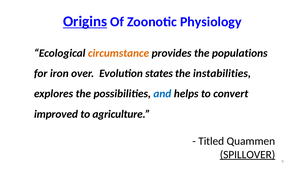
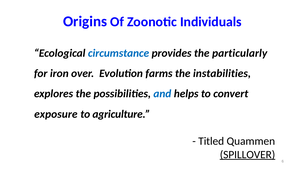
Origins underline: present -> none (85, 21)
Physiology: Physiology -> Individuals (211, 22)
circumstance colour: orange -> blue (119, 53)
populations: populations -> particularly (240, 53)
states: states -> farms (159, 74)
improved: improved -> exposure (56, 114)
